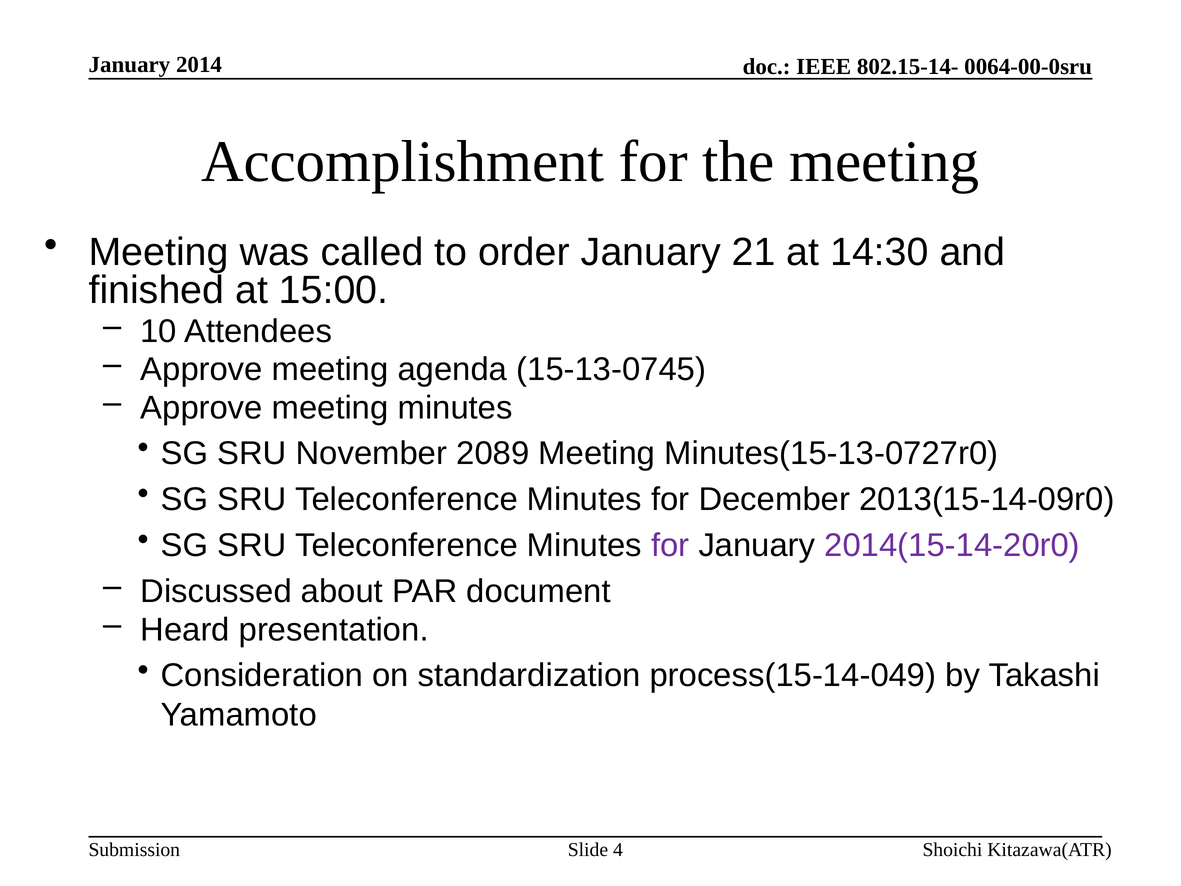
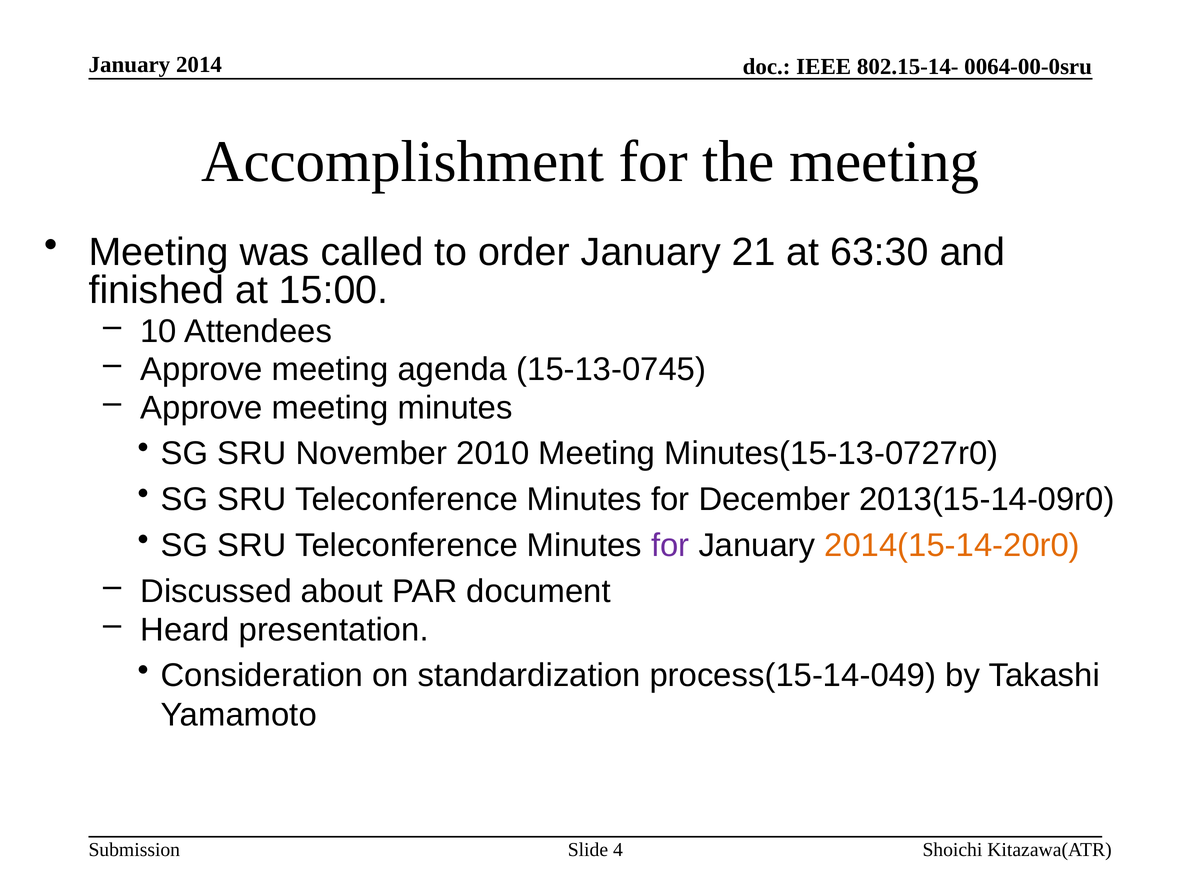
14:30: 14:30 -> 63:30 (879, 252)
2089: 2089 -> 2010 (493, 453)
2014(15-14-20r0 colour: purple -> orange (952, 545)
